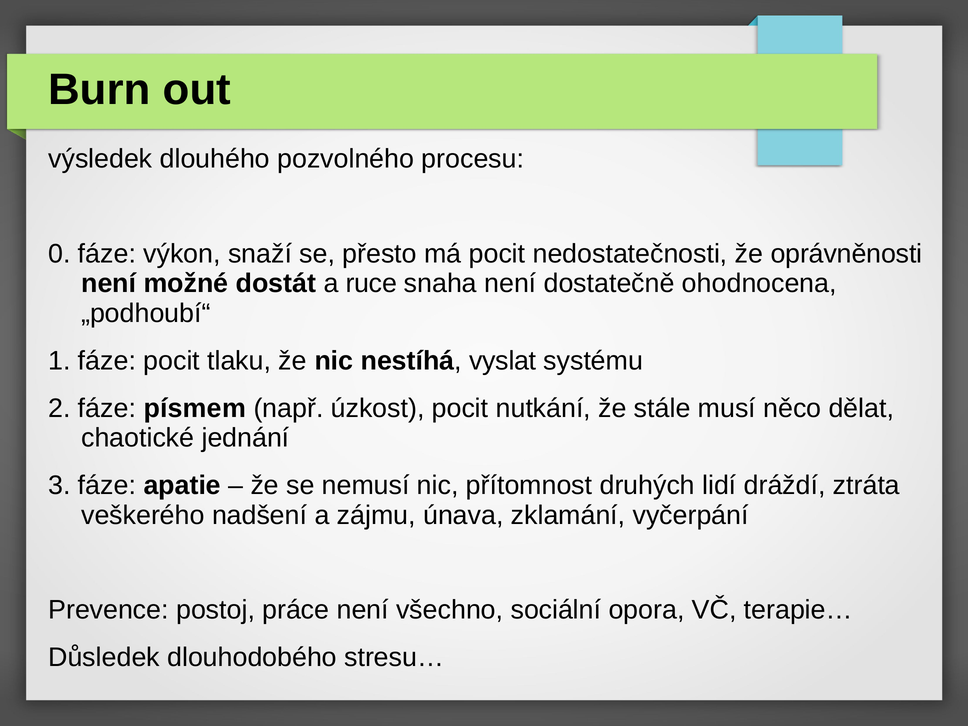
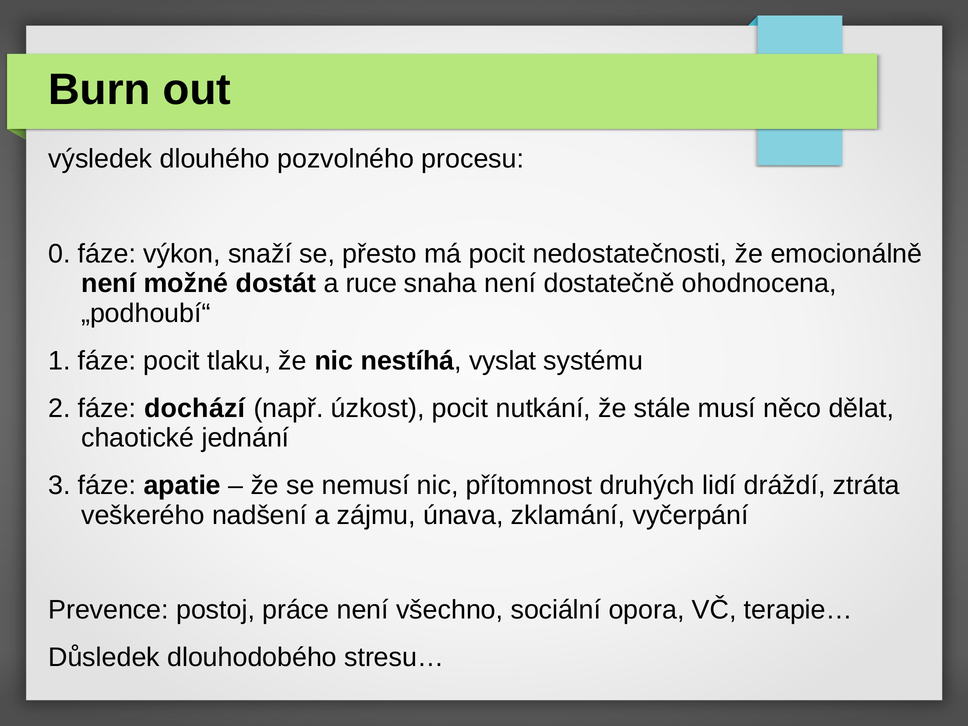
oprávněnosti: oprávněnosti -> emocionálně (846, 254)
písmem: písmem -> dochází (195, 408)
